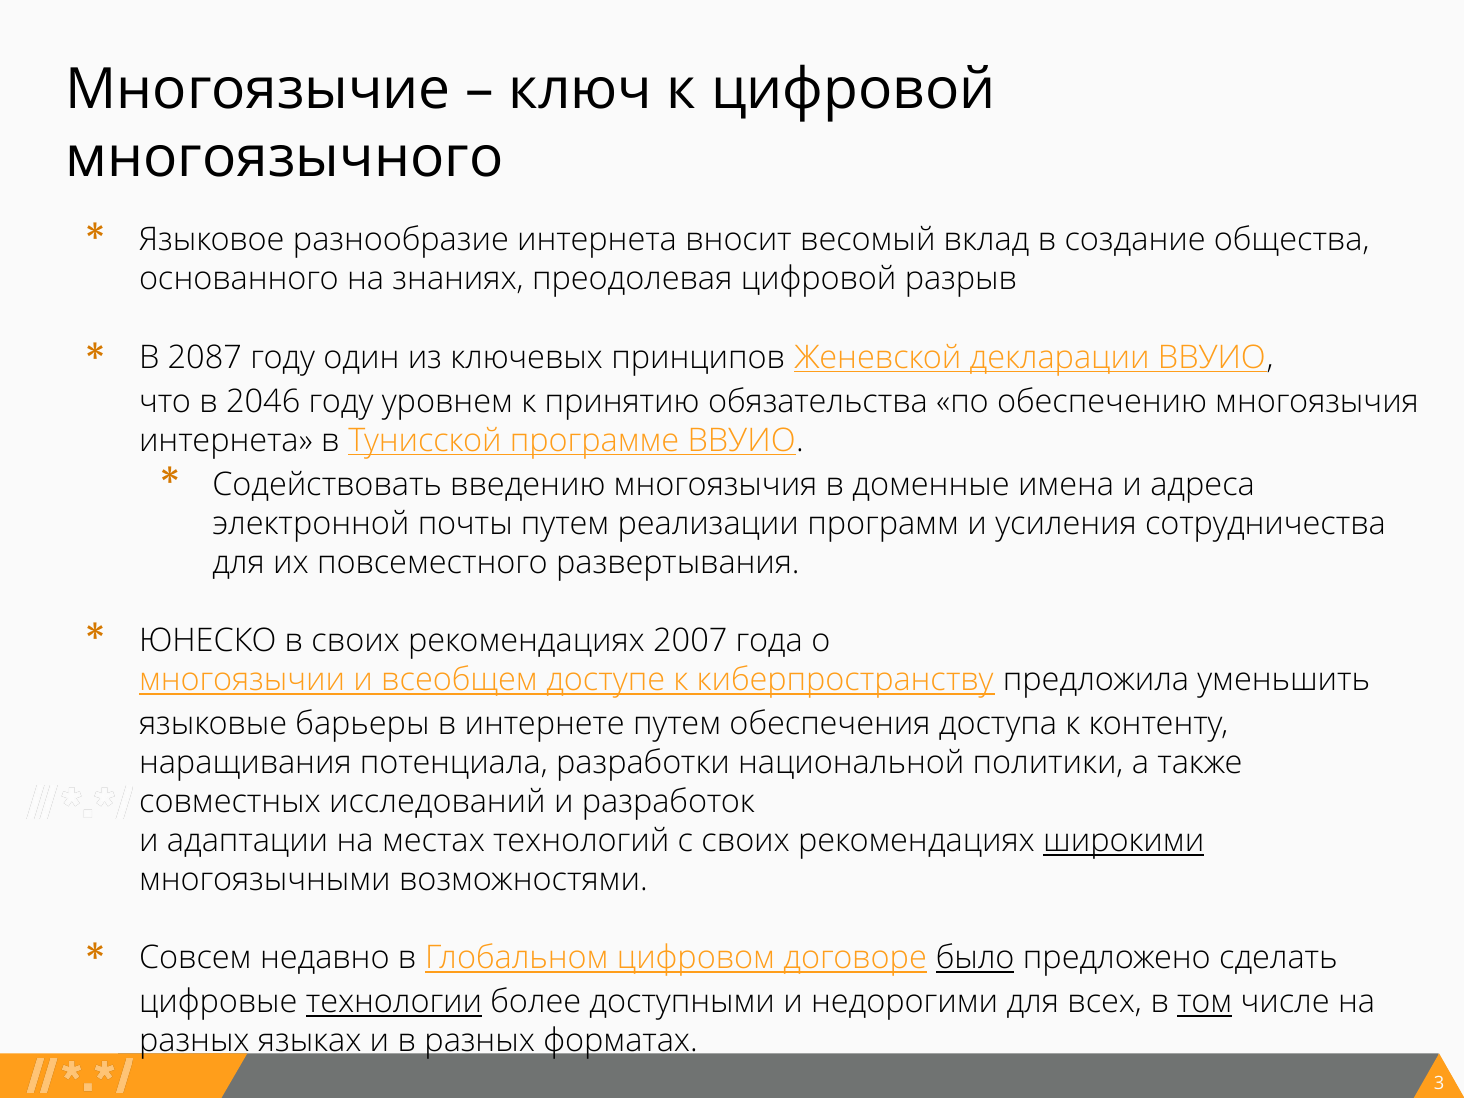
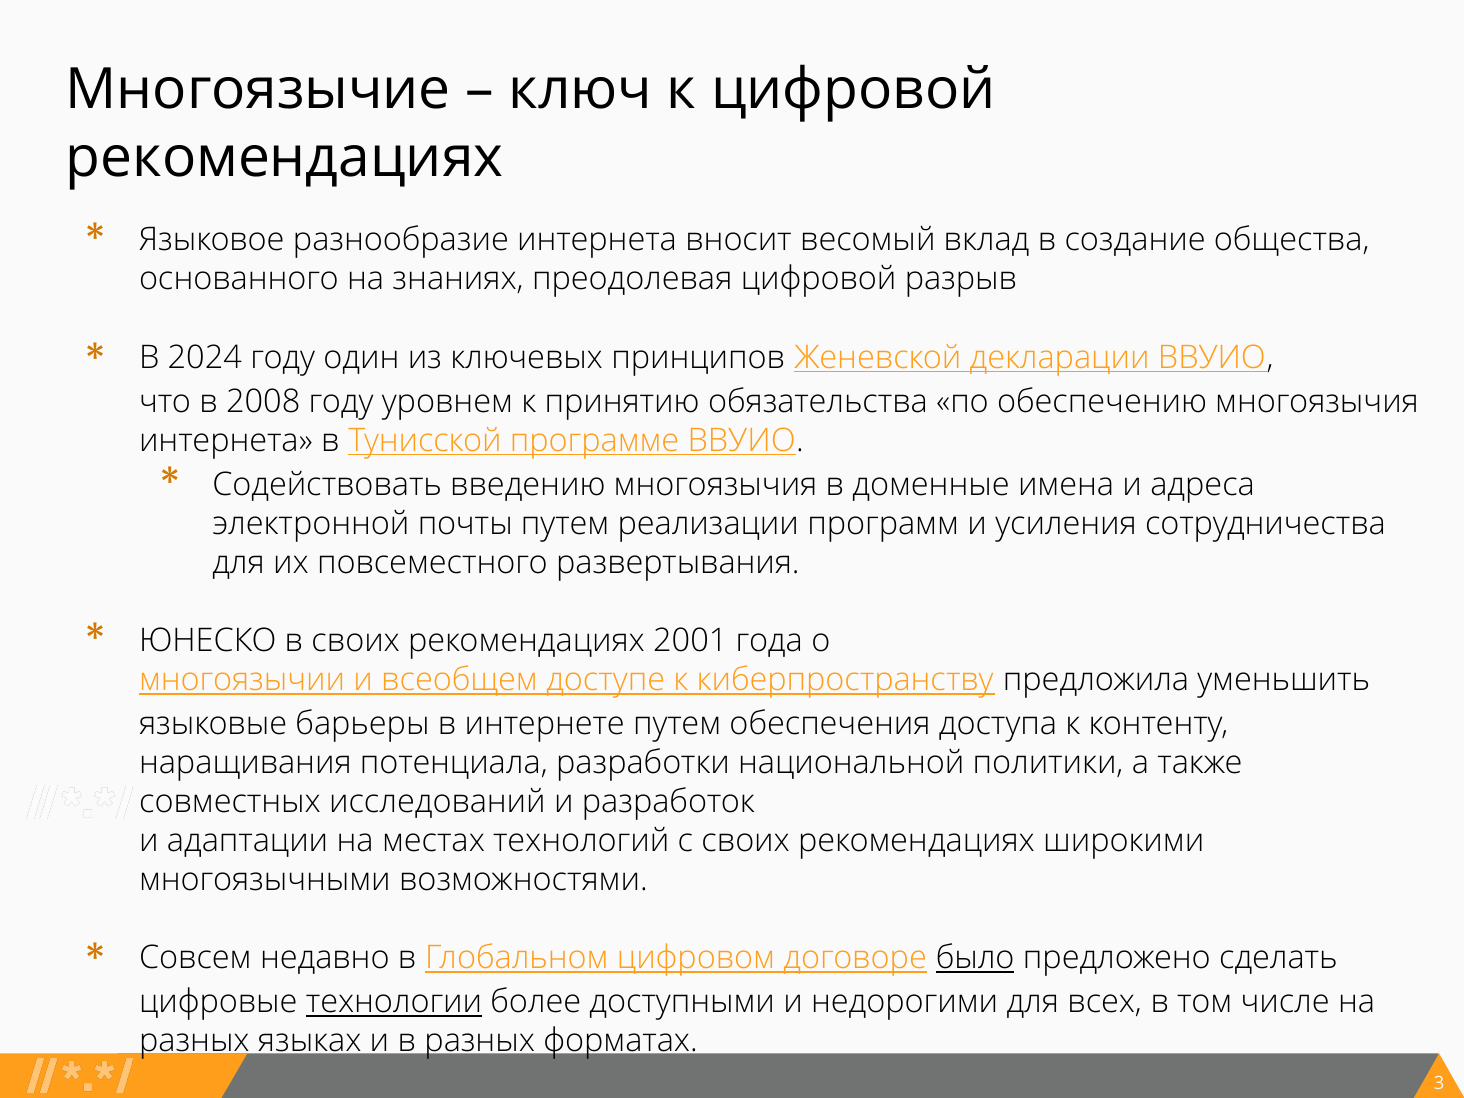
многоязычного: многоязычного -> рекомендациях (285, 158)
2087: 2087 -> 2024 (205, 357)
2046: 2046 -> 2008 (263, 401)
2007: 2007 -> 2001 (690, 641)
широкими underline: present -> none (1124, 841)
том underline: present -> none (1205, 1002)
